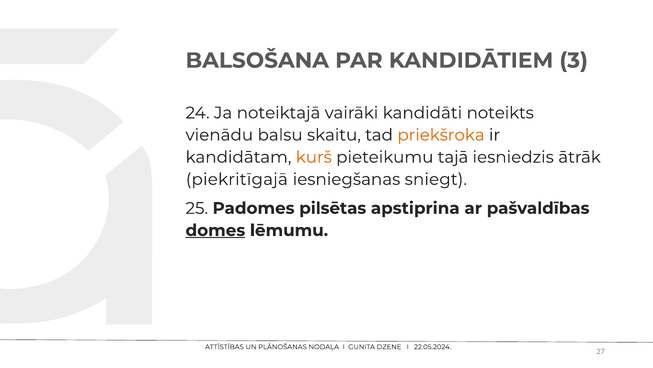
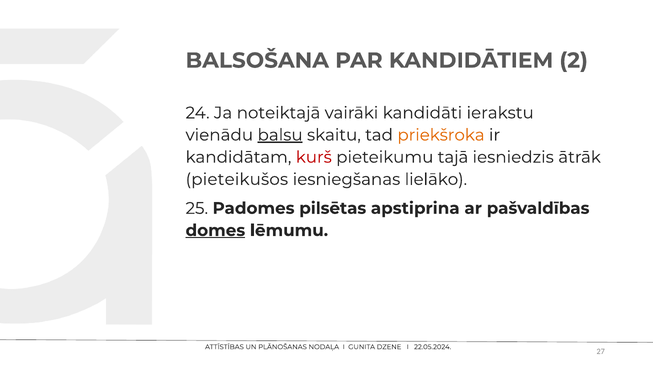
3: 3 -> 2 (574, 60)
noteikts: noteikts -> ierakstu (500, 113)
balsu underline: none -> present (280, 135)
kurš colour: orange -> red (314, 157)
piekritīgajā: piekritīgajā -> pieteikušos (237, 179)
sniegt: sniegt -> lielāko (436, 179)
